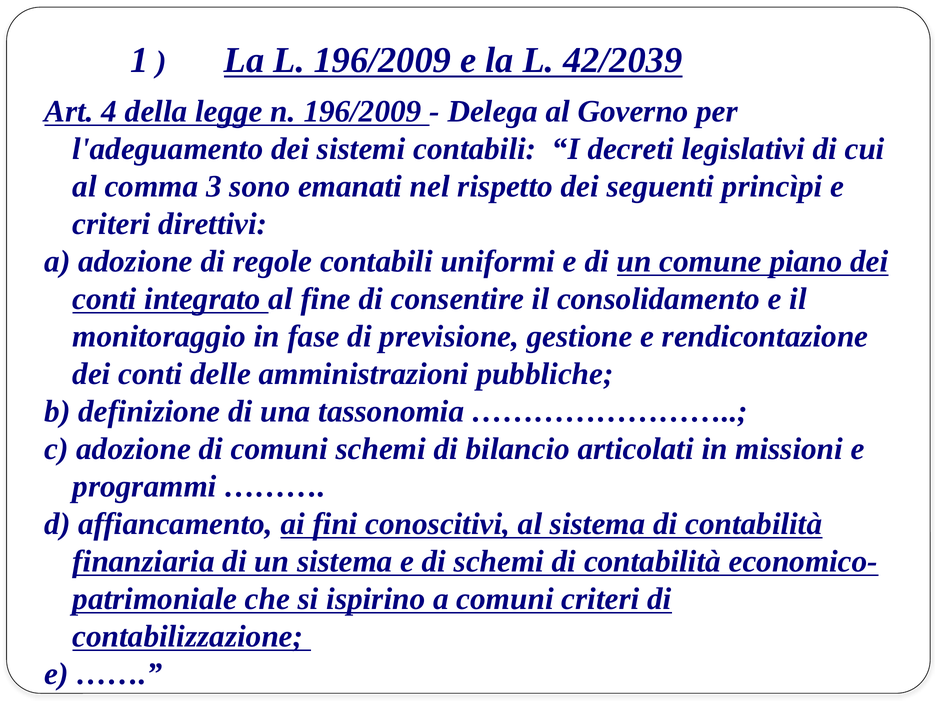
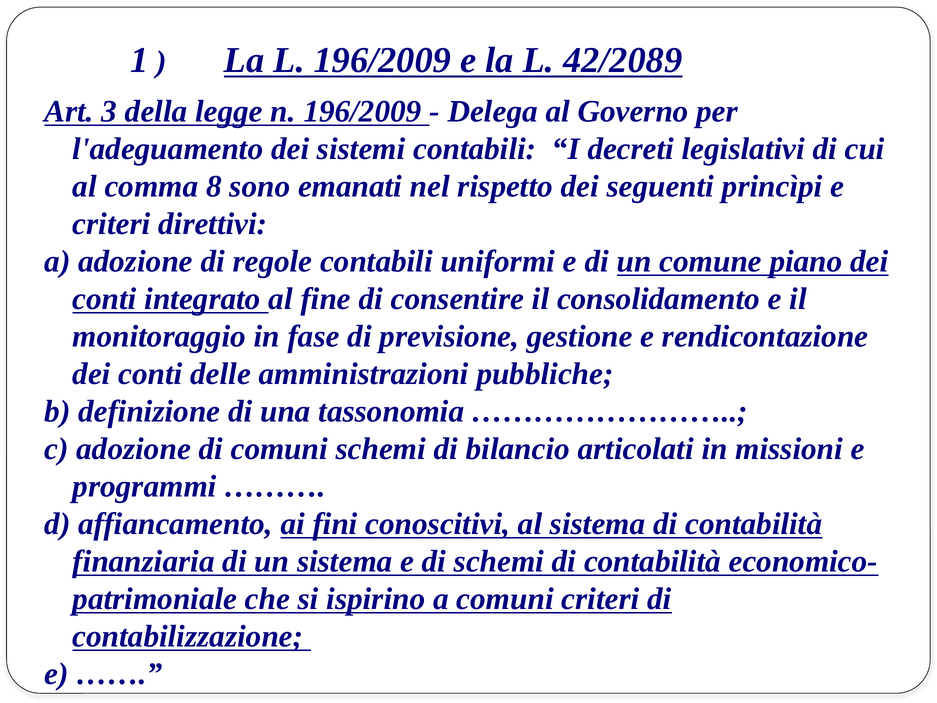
42/2039: 42/2039 -> 42/2089 (623, 60)
4: 4 -> 3 (109, 111)
3: 3 -> 8 (214, 186)
